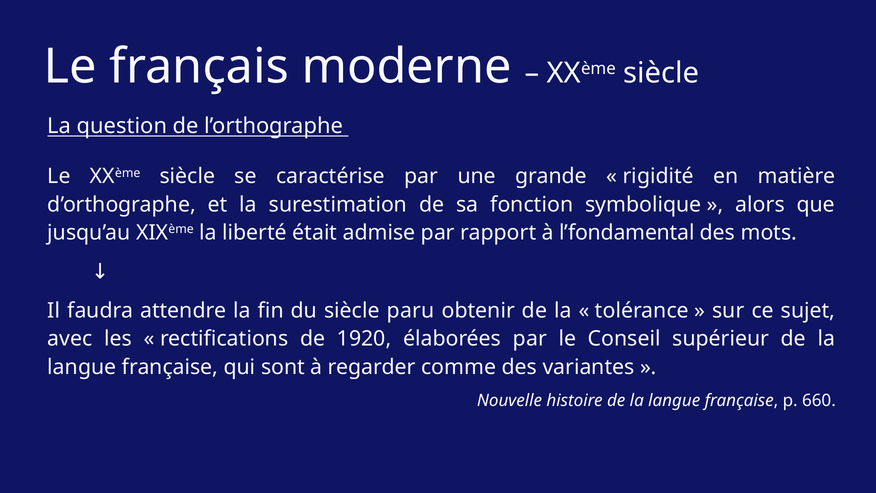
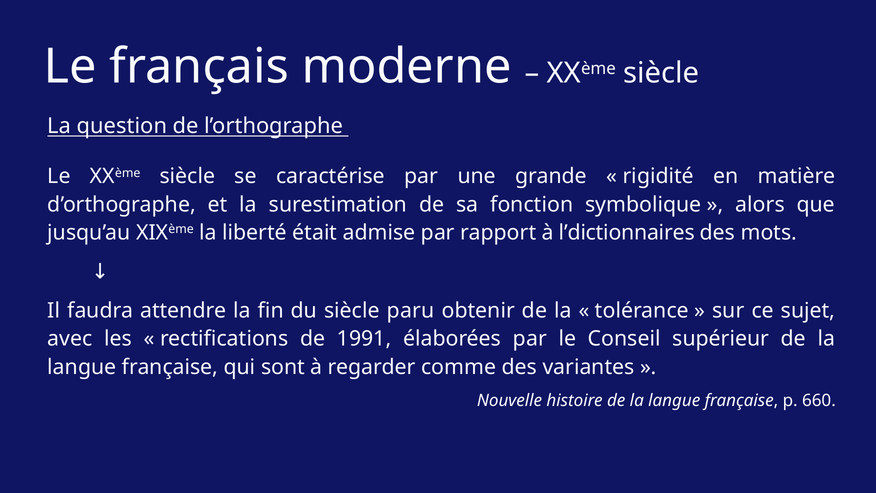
l’fondamental: l’fondamental -> l’dictionnaires (627, 233)
1920: 1920 -> 1991 (364, 339)
